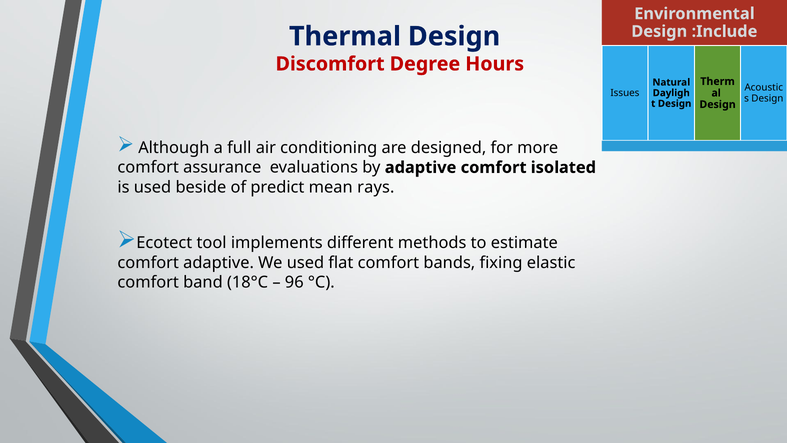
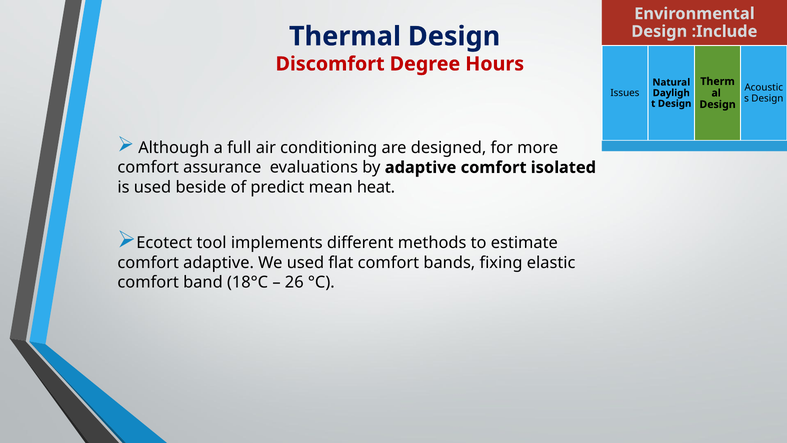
rays: rays -> heat (376, 187)
96: 96 -> 26 (294, 282)
